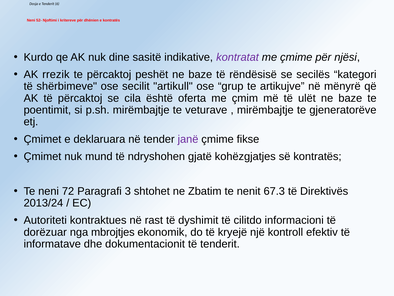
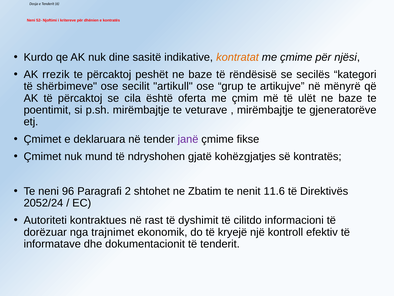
kontratat colour: purple -> orange (238, 57)
72: 72 -> 96 (68, 191)
3: 3 -> 2 (128, 191)
67.3: 67.3 -> 11.6 (274, 191)
2013/24: 2013/24 -> 2052/24 (43, 203)
mbrojtjes: mbrojtjes -> trajnimet (113, 232)
